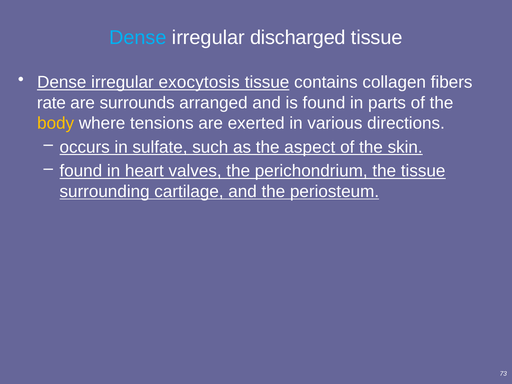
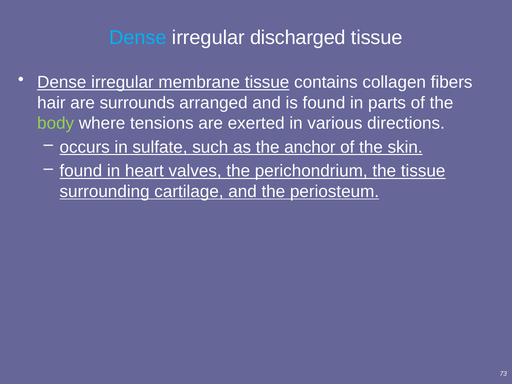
exocytosis: exocytosis -> membrane (199, 82)
rate: rate -> hair (51, 103)
body colour: yellow -> light green (56, 123)
aspect: aspect -> anchor (310, 147)
